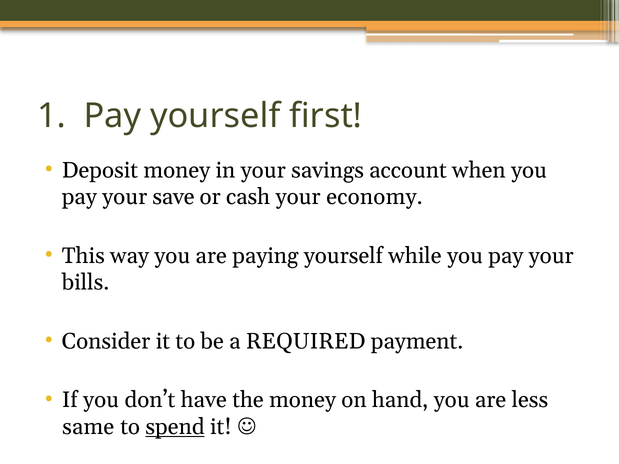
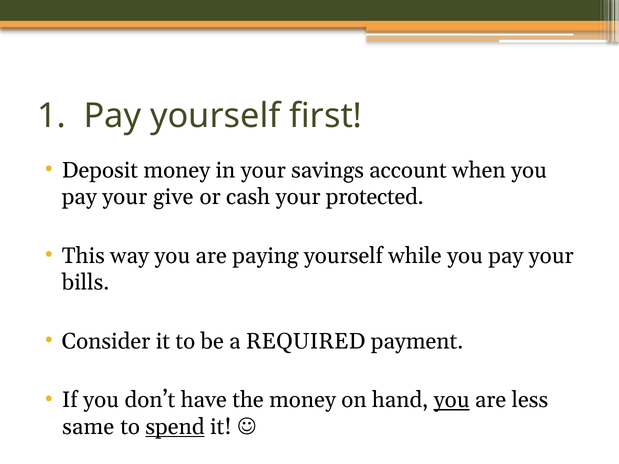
save: save -> give (173, 197)
economy: economy -> protected (375, 197)
you underline: none -> present (452, 400)
